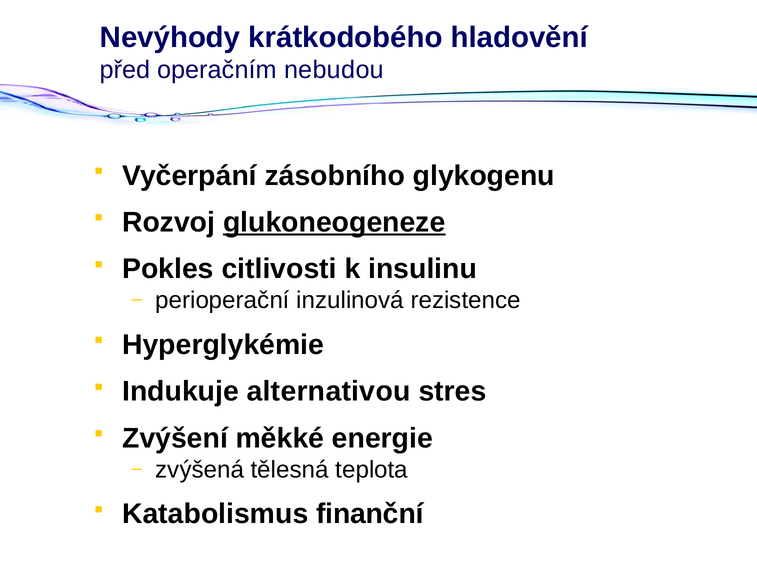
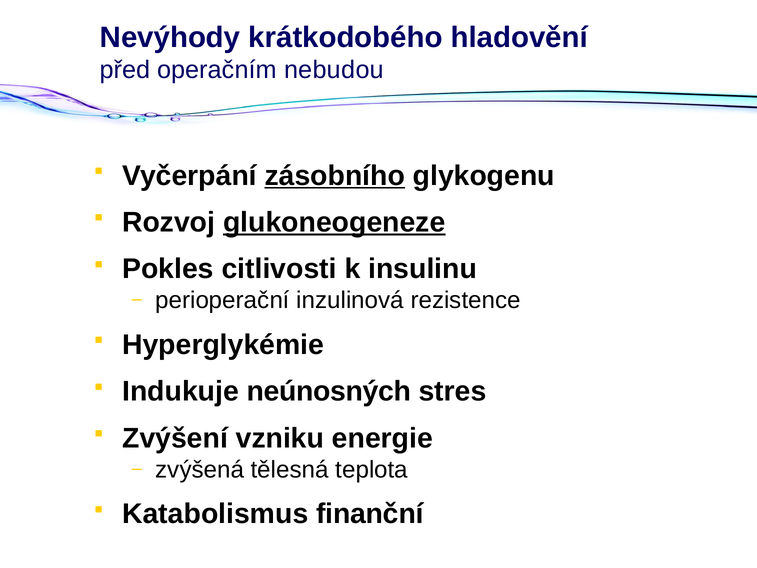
zásobního underline: none -> present (335, 176)
alternativou: alternativou -> neúnosných (329, 391)
měkké: měkké -> vzniku (280, 438)
